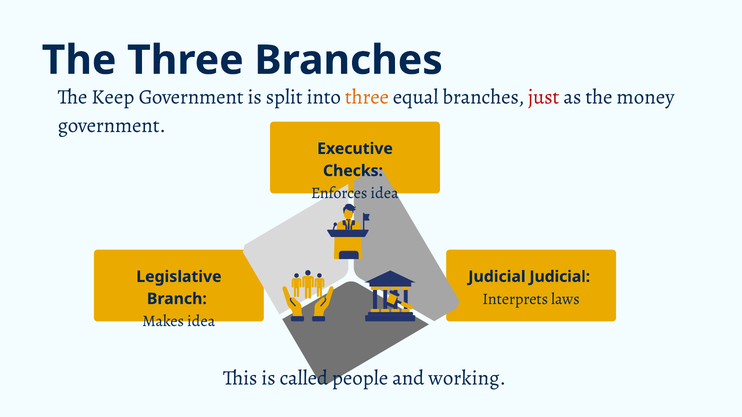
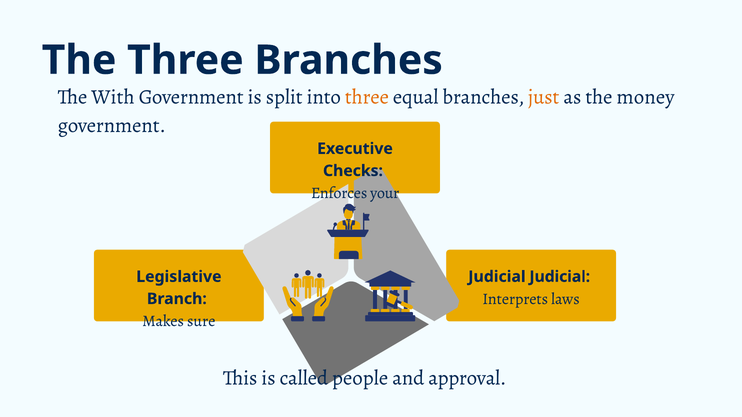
Keep: Keep -> With (113, 97)
just colour: red -> orange (544, 97)
Enforces idea: idea -> your (385, 193)
Makes idea: idea -> sure (201, 321)
working: working -> approval (467, 378)
